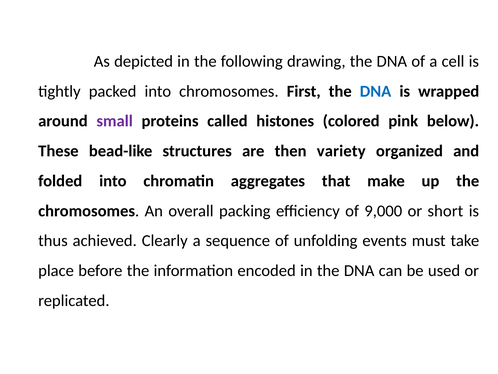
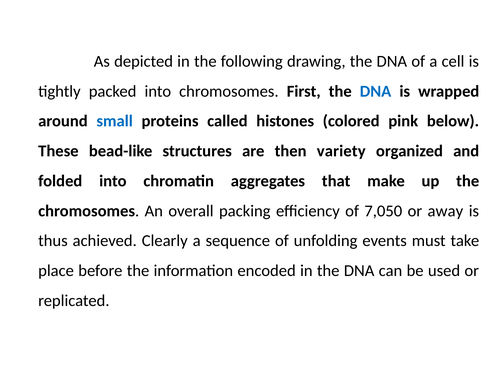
small colour: purple -> blue (115, 121)
9,000: 9,000 -> 7,050 (383, 211)
short: short -> away (445, 211)
